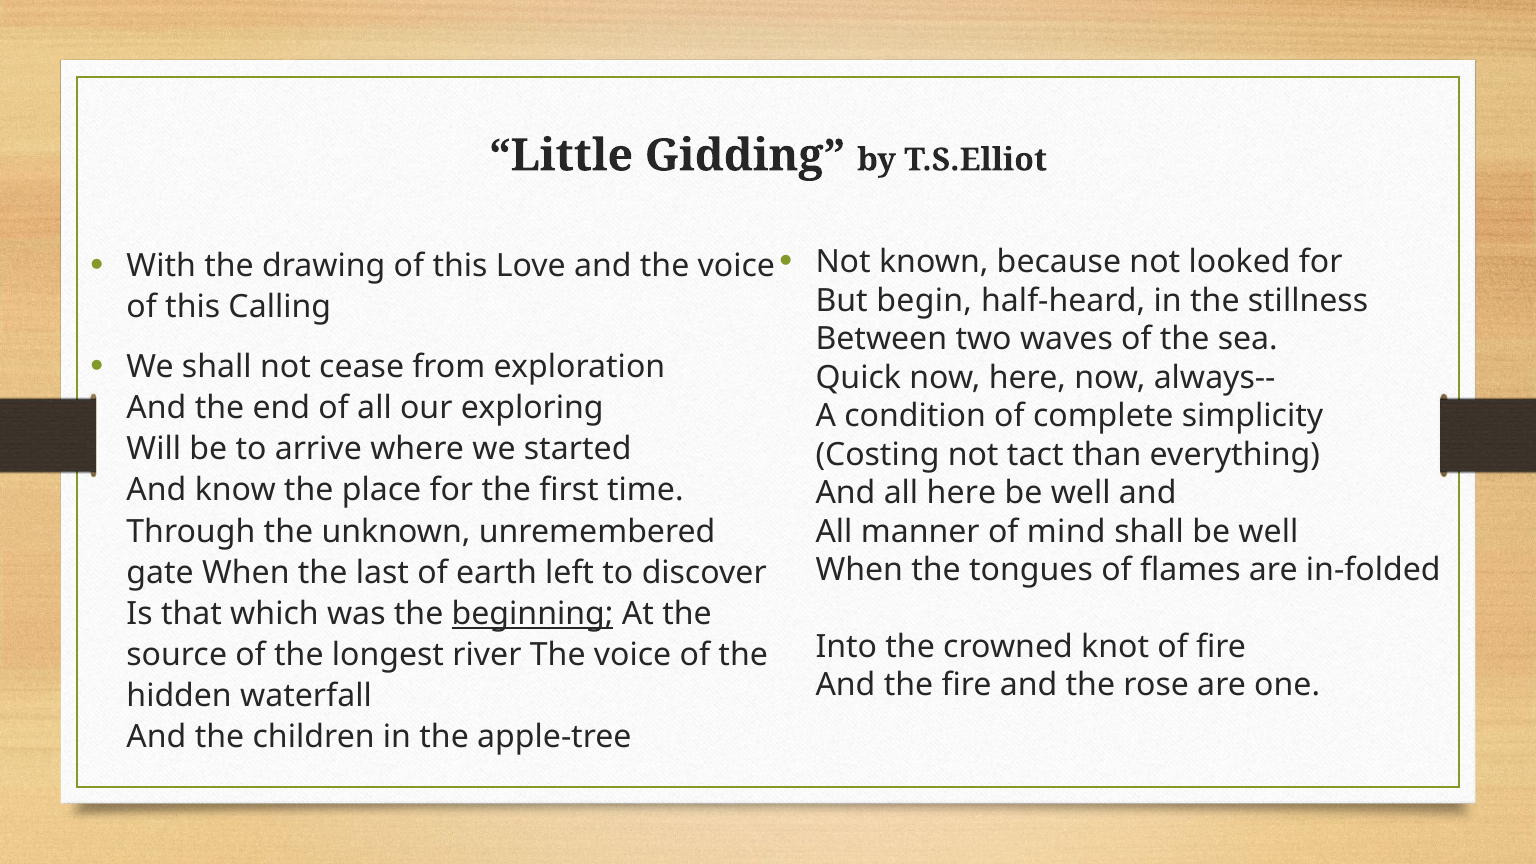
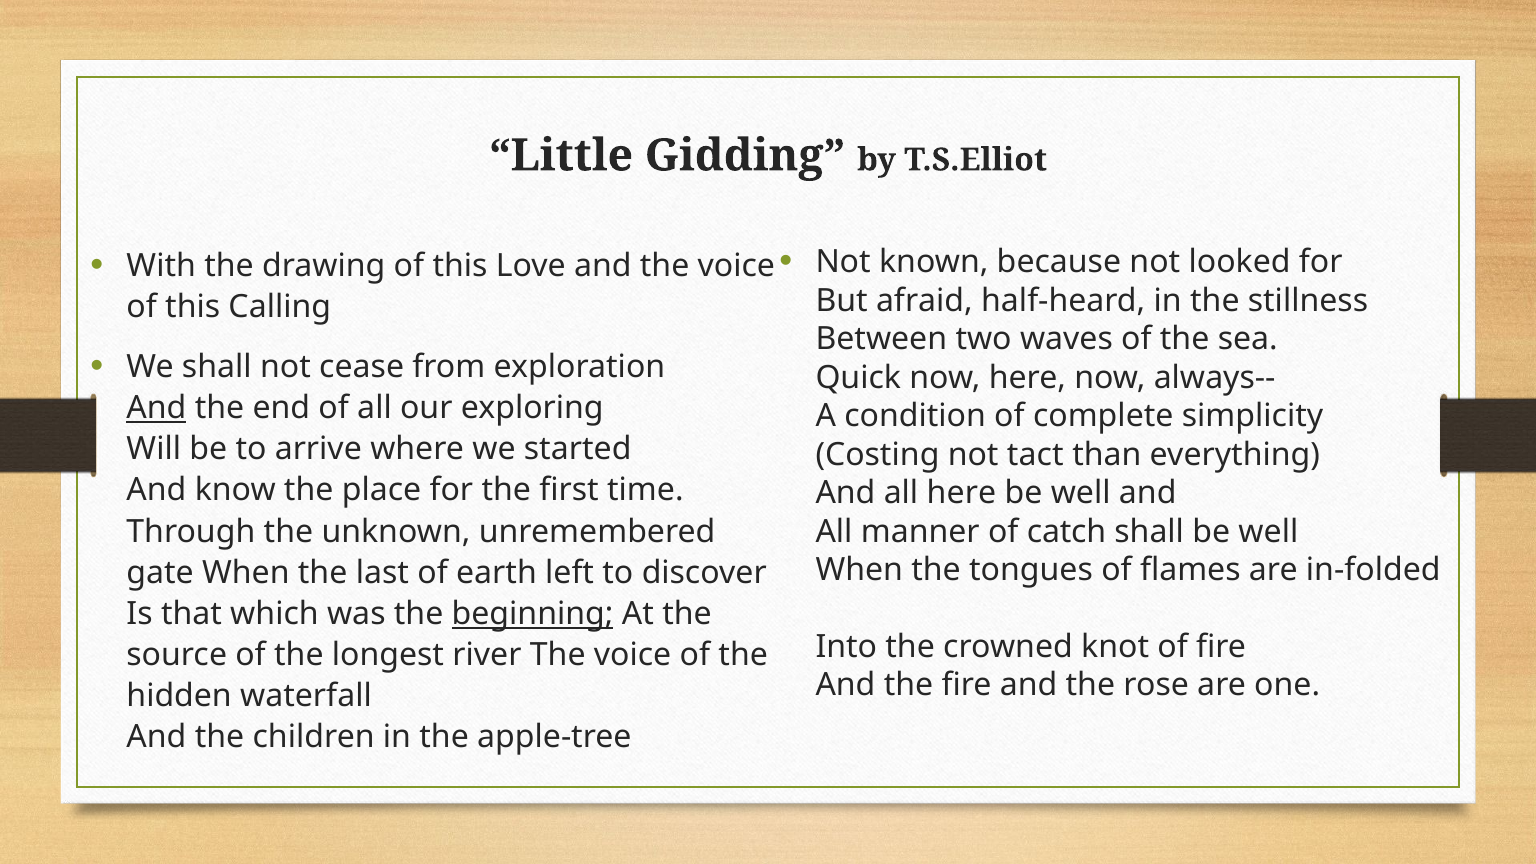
begin: begin -> afraid (924, 301)
And underline: none -> present (156, 408)
mind: mind -> catch (1067, 531)
